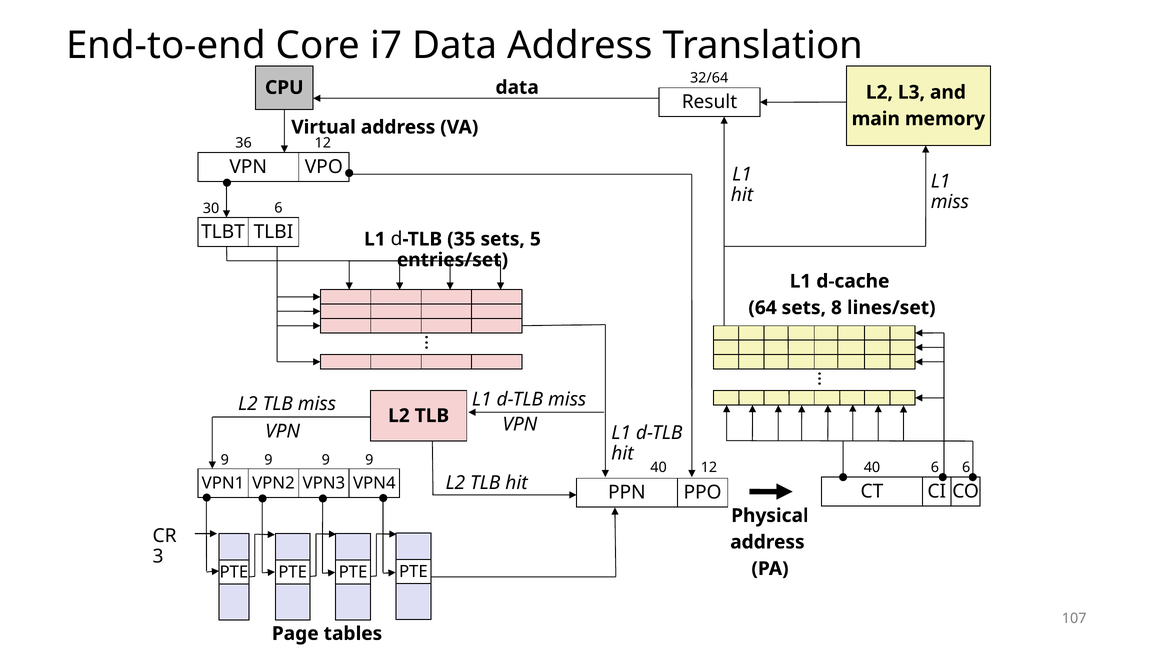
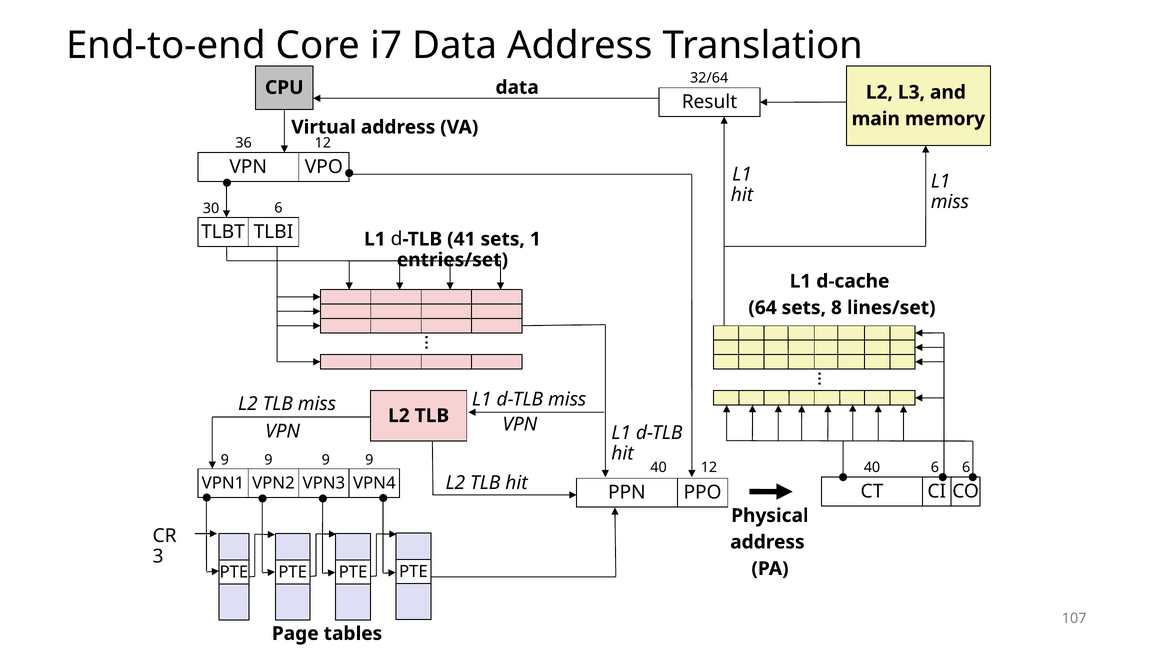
35: 35 -> 41 (461, 239)
5: 5 -> 1 (535, 239)
